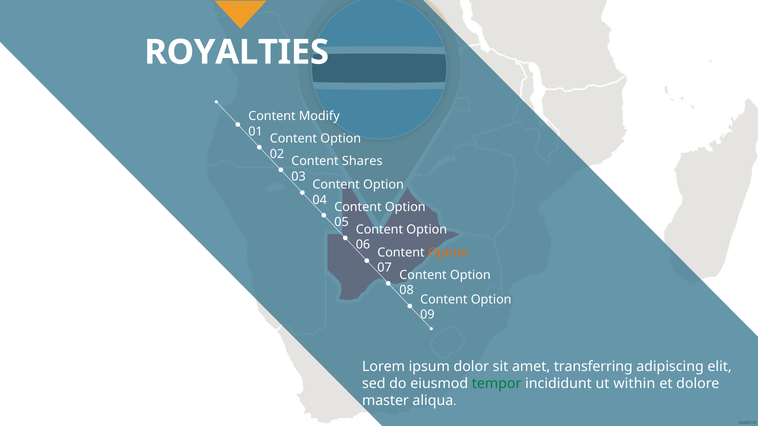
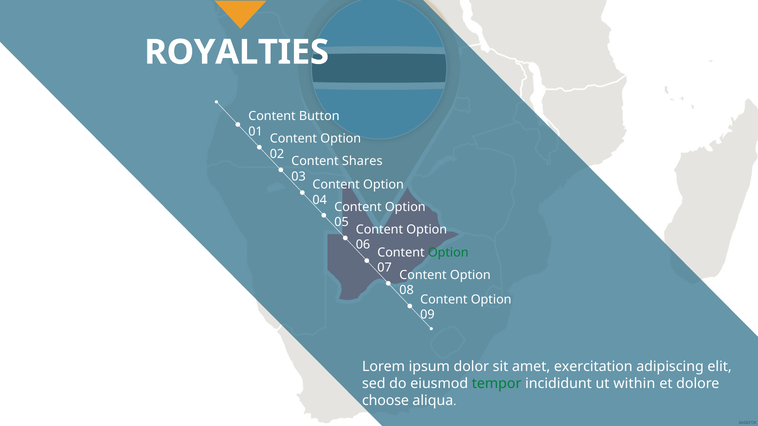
Modify: Modify -> Button (319, 116)
Option colour: orange -> green (448, 253)
transferring: transferring -> exercitation (593, 367)
master: master -> choose (385, 401)
